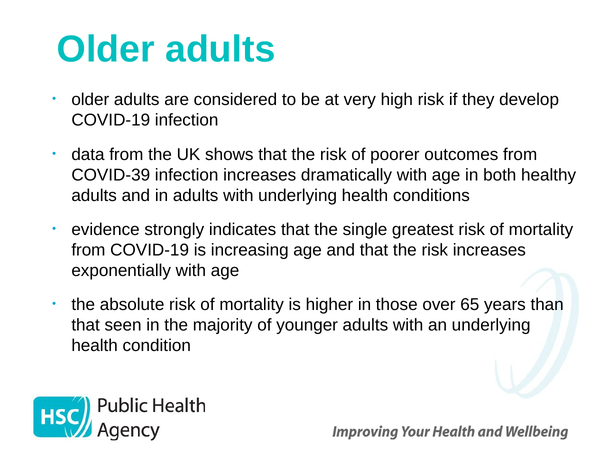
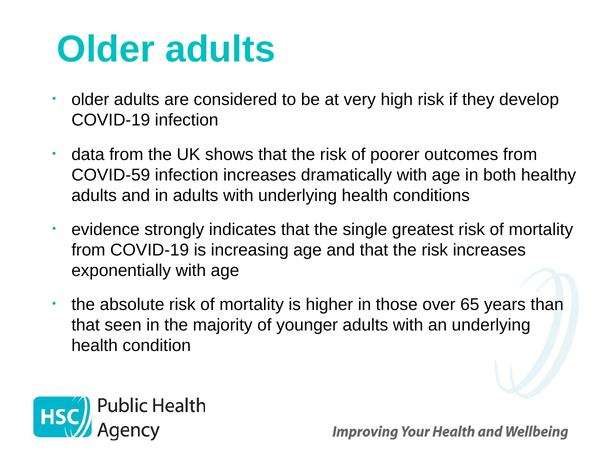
COVID-39: COVID-39 -> COVID-59 (111, 175)
